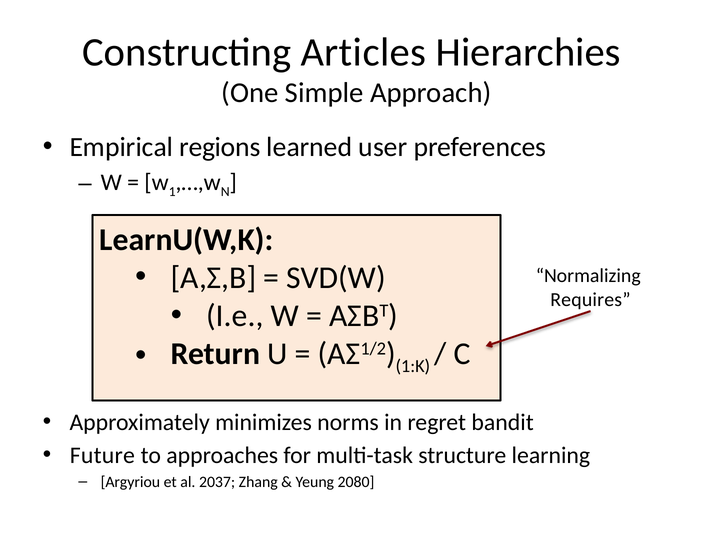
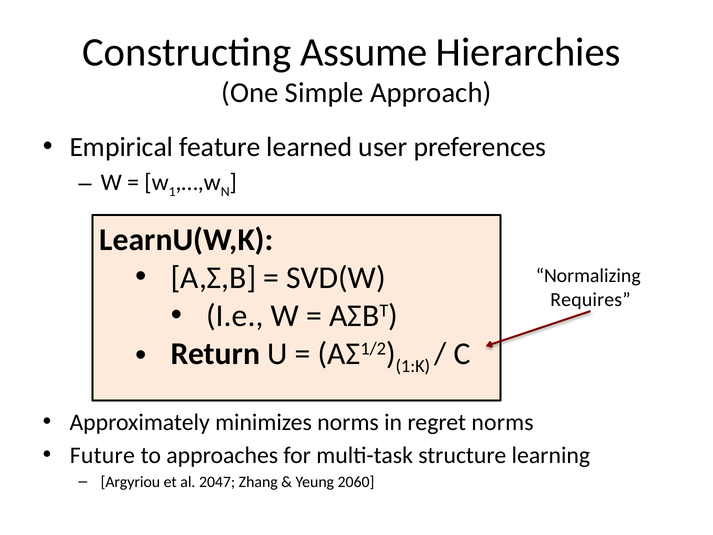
Articles: Articles -> Assume (364, 52)
regions: regions -> feature (220, 147)
regret bandit: bandit -> norms (503, 422)
2037: 2037 -> 2047 (217, 482)
2080: 2080 -> 2060 (356, 482)
